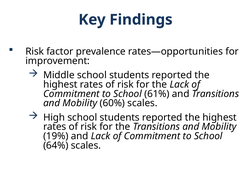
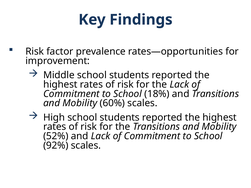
61%: 61% -> 18% (157, 94)
19%: 19% -> 52% (56, 136)
64%: 64% -> 92% (56, 146)
